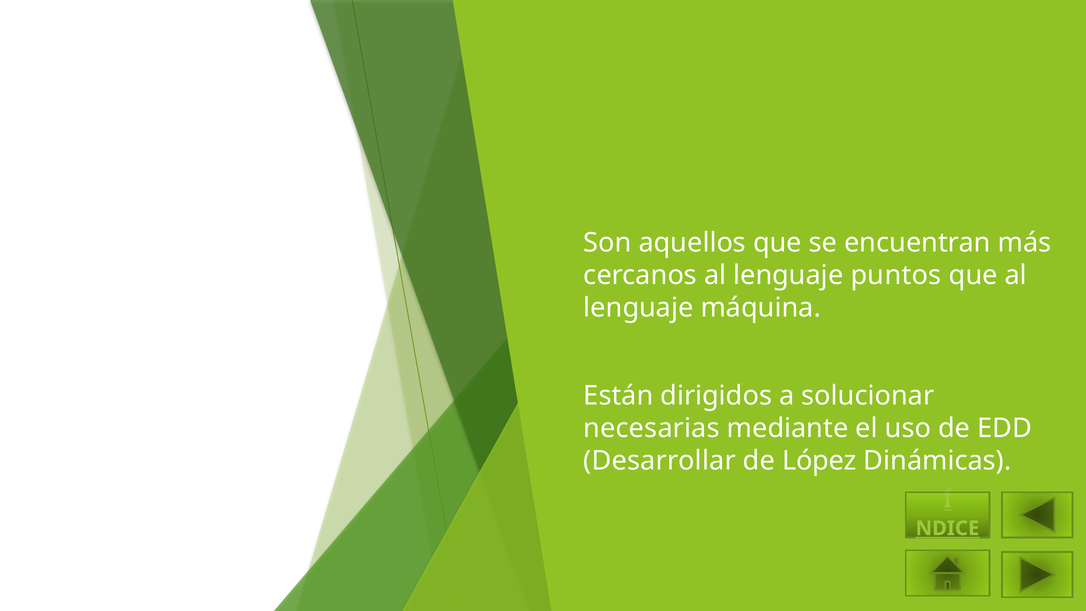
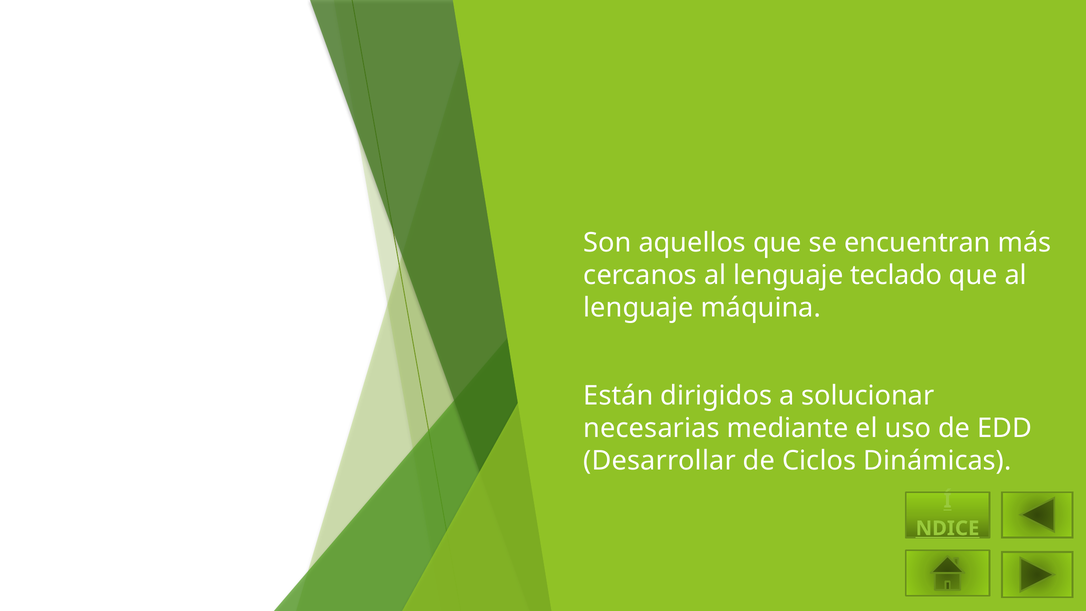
puntos: puntos -> teclado (896, 275)
López: López -> Ciclos (819, 461)
